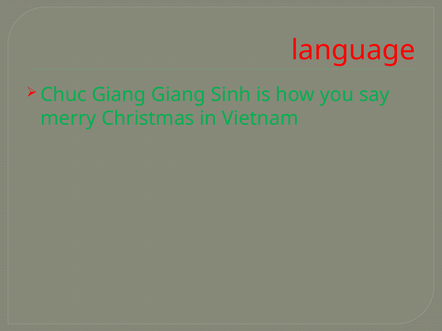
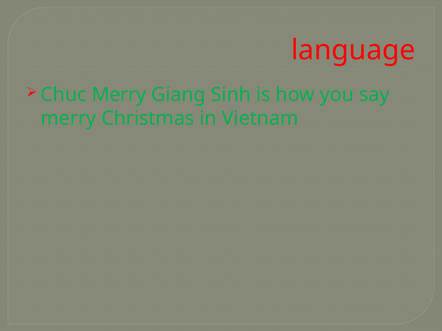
Chuc Giang: Giang -> Merry (119, 95)
